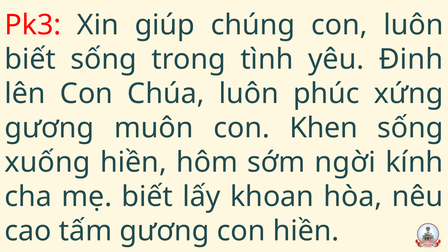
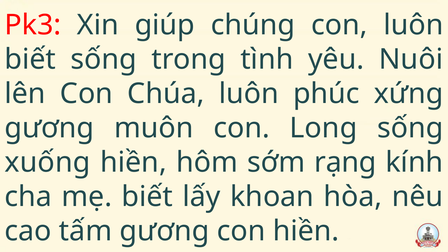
Đinh: Đinh -> Nuôi (411, 59)
Khen: Khen -> Long (323, 128)
ngời: ngời -> rạng (345, 162)
